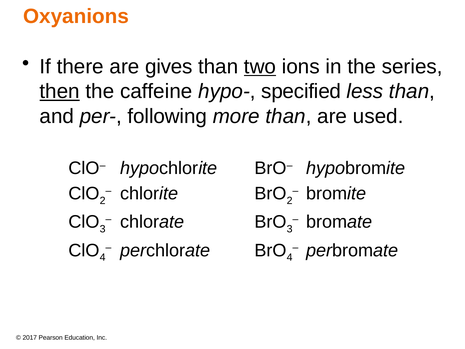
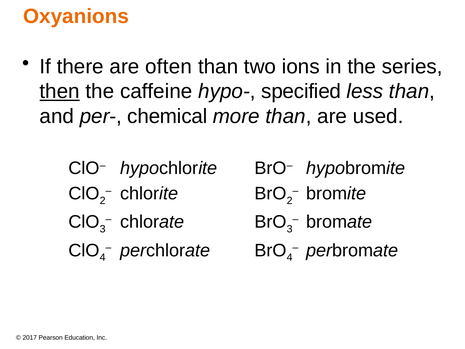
gives: gives -> often (169, 67)
two underline: present -> none (260, 67)
following: following -> chemical (167, 116)
